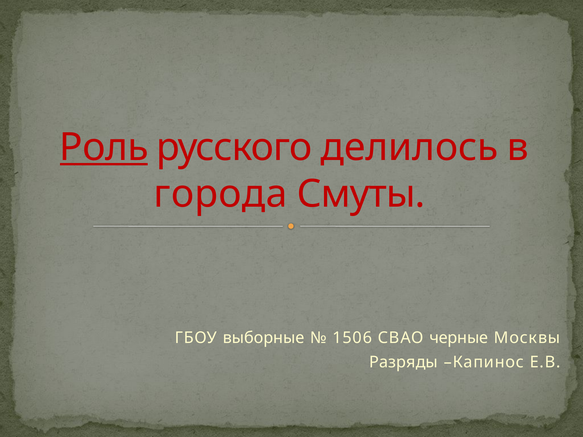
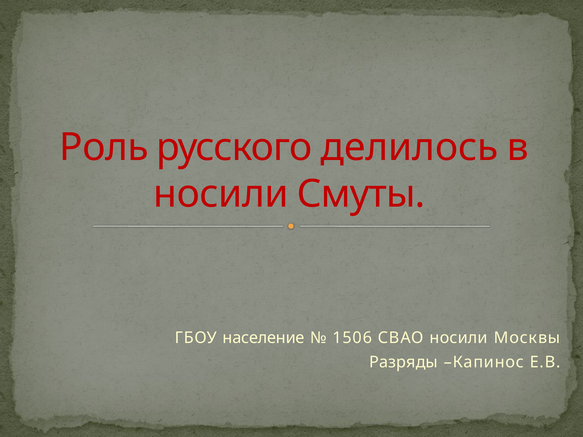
Роль underline: present -> none (104, 148)
города: города -> носили (221, 194)
выборные: выборные -> население (264, 338)
СВАО черные: черные -> носили (459, 338)
